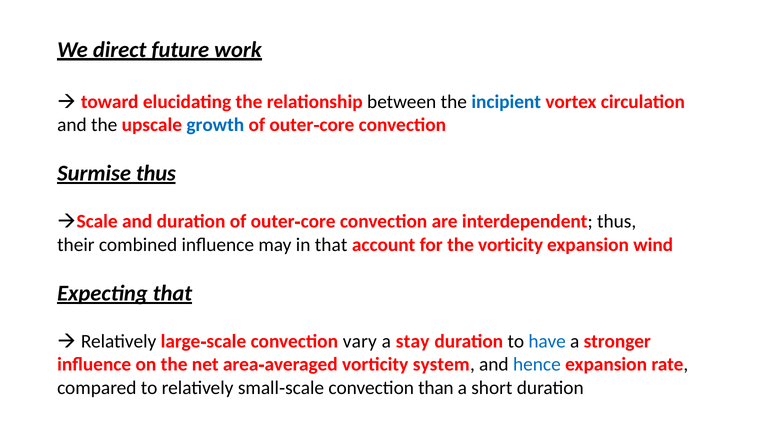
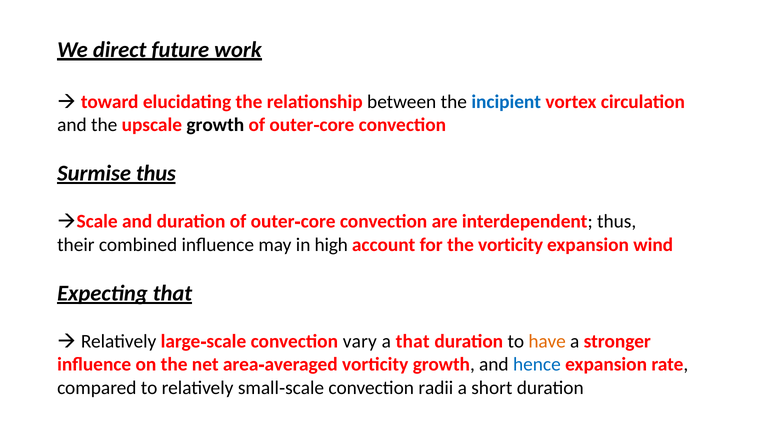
growth colour: blue -> black (215, 125)
in that: that -> high (331, 245)
a stay: stay -> that (413, 342)
have colour: blue -> orange (547, 342)
vorticity system: system -> growth (441, 365)
than: than -> radii (436, 388)
